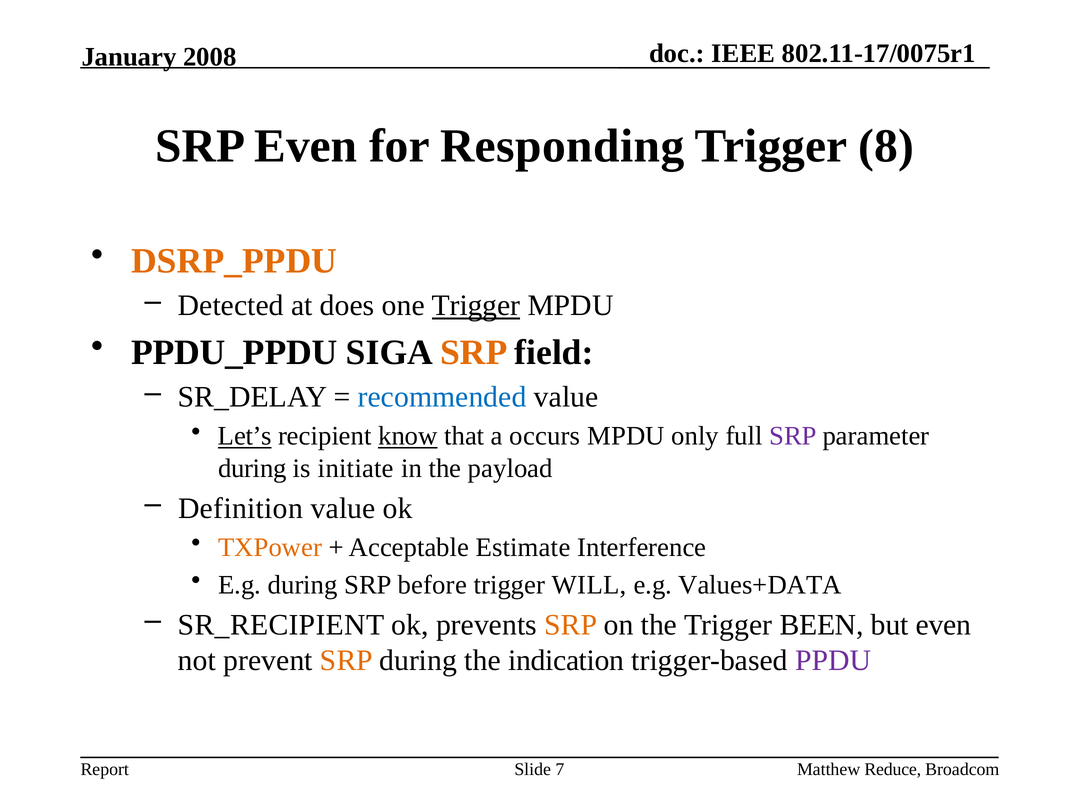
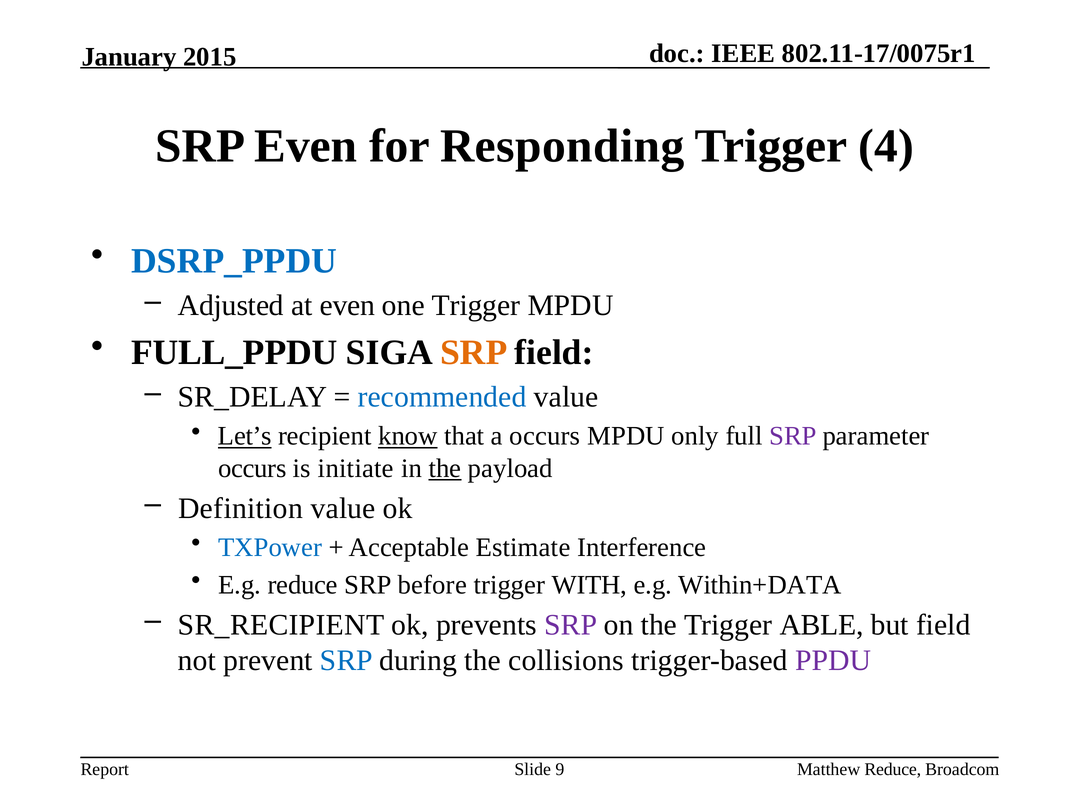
2008: 2008 -> 2015 (210, 57)
8: 8 -> 4 (886, 146)
DSRP_PPDU colour: orange -> blue (234, 261)
Detected: Detected -> Adjusted (231, 306)
at does: does -> even (347, 306)
Trigger underline: present -> none (476, 306)
PPDU_PPDU: PPDU_PPDU -> FULL_PPDU (234, 353)
during: during -> occurs (252, 469)
the underline: none -> present (445, 469)
TXPower colour: orange -> blue (270, 548)
E.g during: during -> reduce (303, 585)
WILL: WILL -> WITH (589, 585)
Values+DATA: Values+DATA -> Within+DATA (760, 585)
SRP colour: orange -> purple (571, 625)
BEEN: BEEN -> ABLE (822, 625)
but even: even -> field (943, 625)
SRP colour: orange -> blue (346, 661)
indication: indication -> collisions (566, 661)
7: 7 -> 9 (560, 770)
